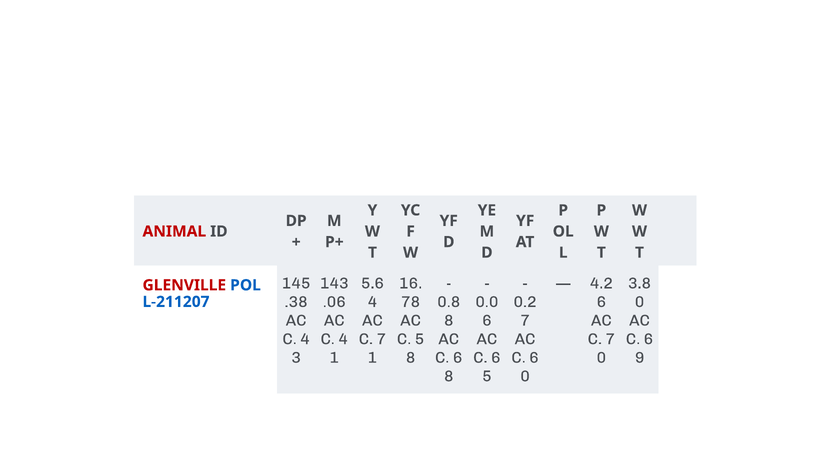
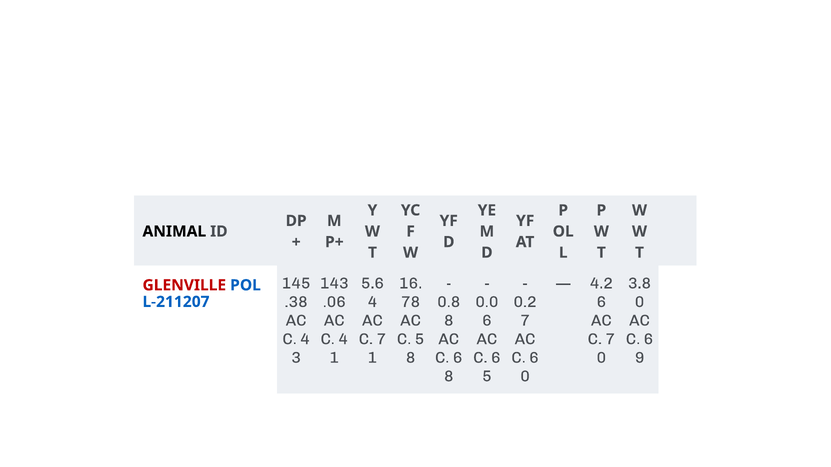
ANIMAL colour: red -> black (174, 232)
